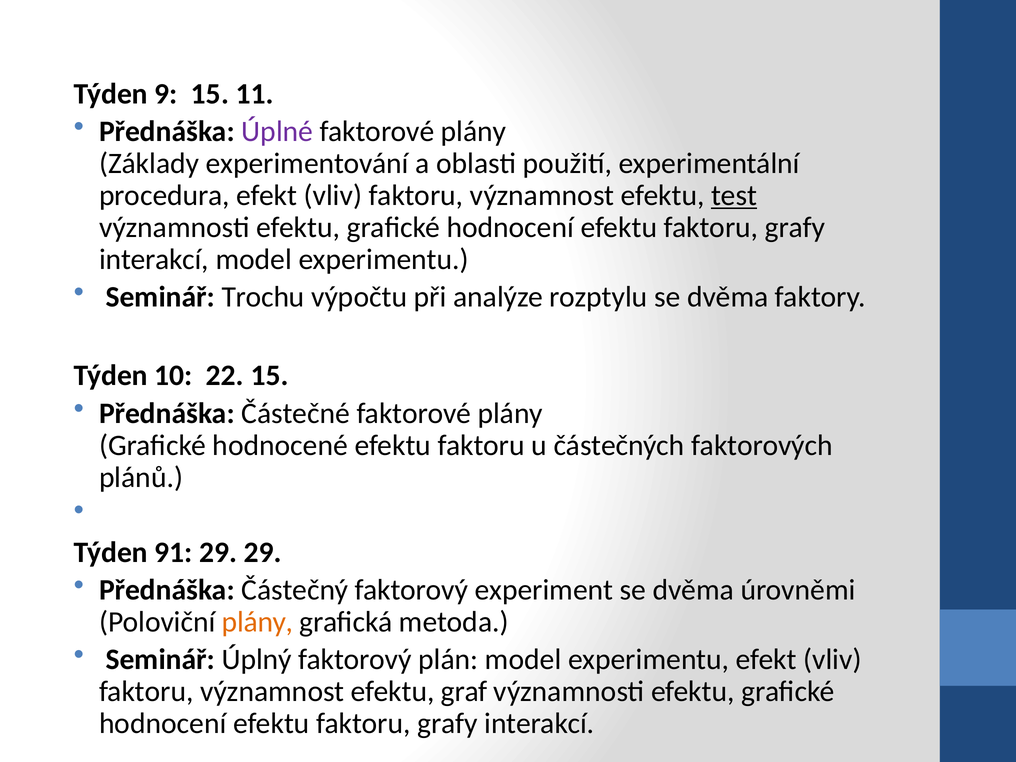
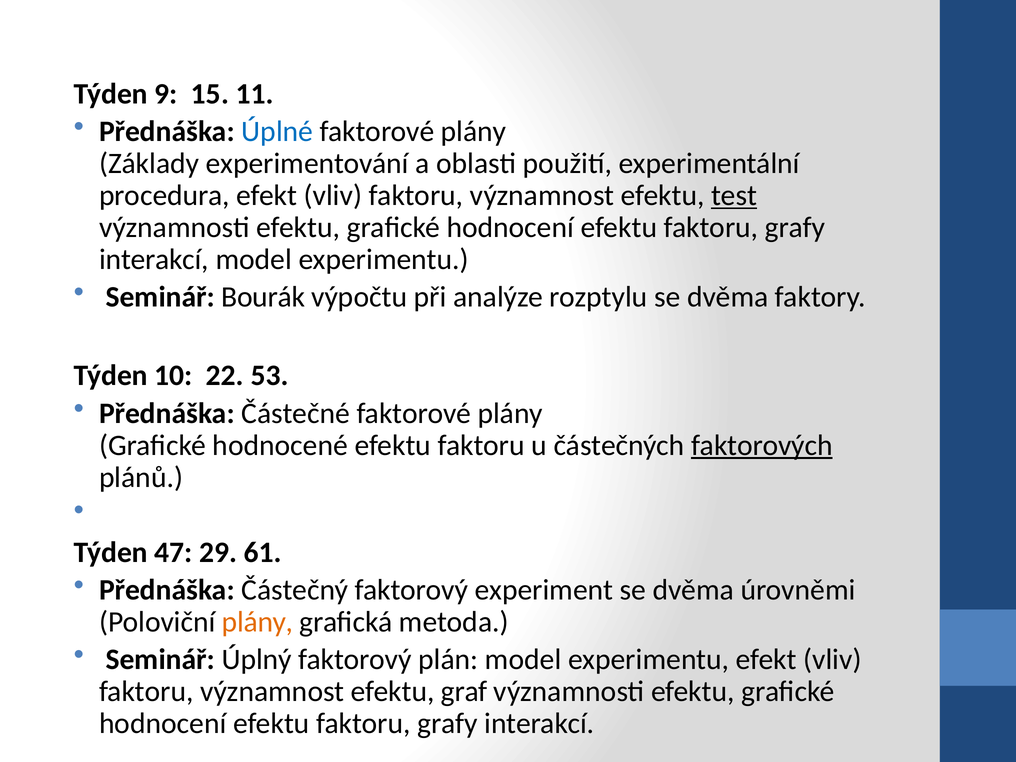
Úplné colour: purple -> blue (277, 131)
Trochu: Trochu -> Bourák (263, 297)
22 15: 15 -> 53 (270, 376)
faktorových underline: none -> present (762, 445)
91: 91 -> 47 (173, 552)
29 29: 29 -> 61 (263, 552)
